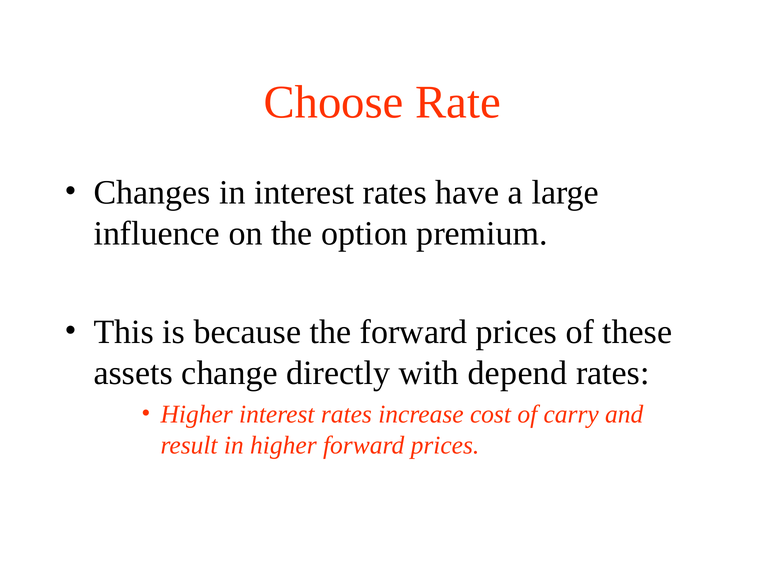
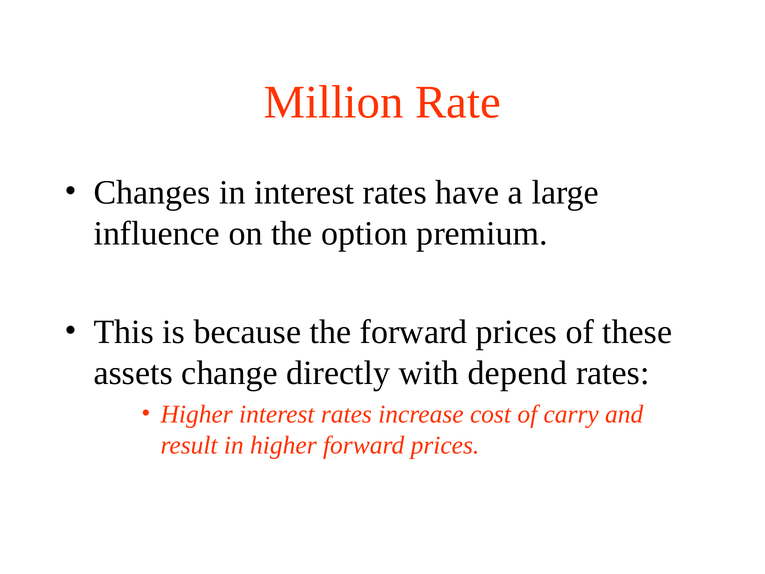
Choose: Choose -> Million (334, 102)
